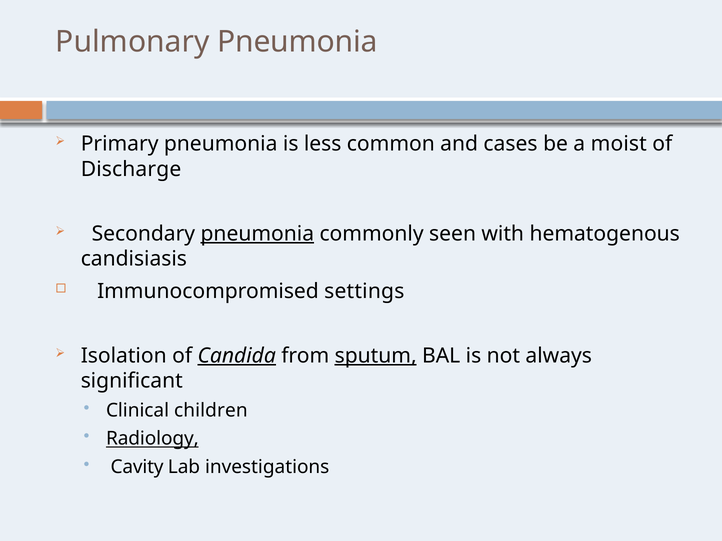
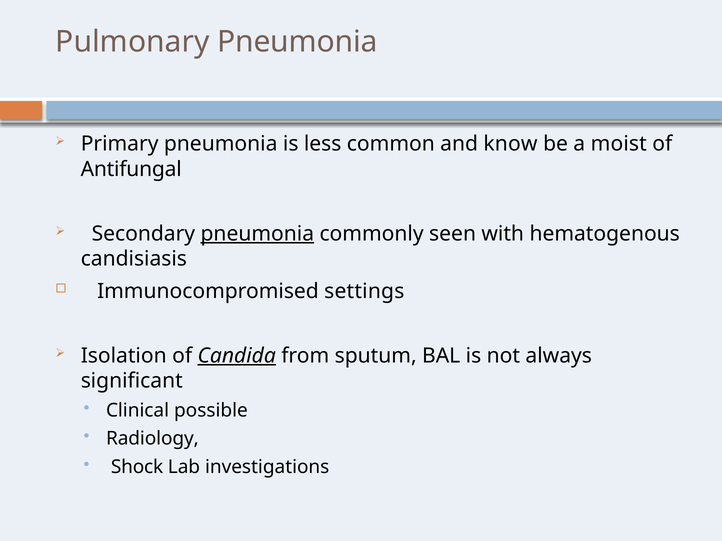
cases: cases -> know (510, 144)
Discharge: Discharge -> Antifungal (131, 169)
sputum underline: present -> none (376, 356)
children: children -> possible (211, 411)
Radiology underline: present -> none (152, 439)
Cavity: Cavity -> Shock (137, 467)
